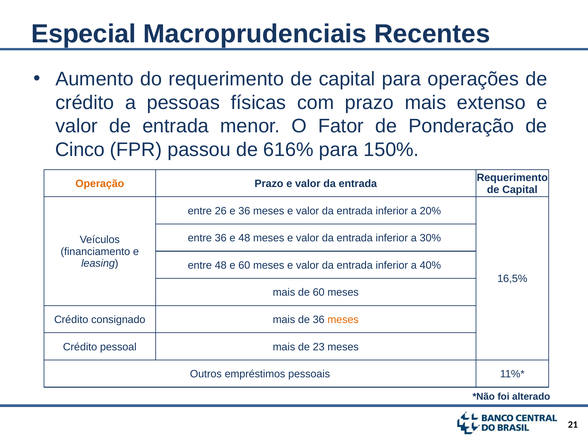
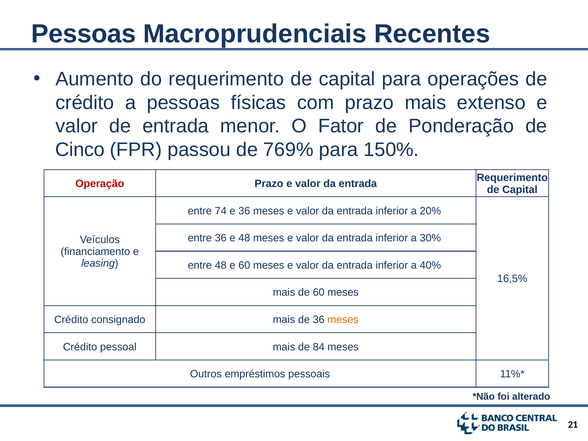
Especial: Especial -> Pessoas (84, 34)
616%: 616% -> 769% (288, 150)
Operação colour: orange -> red (100, 184)
26: 26 -> 74 (221, 211)
23: 23 -> 84 (319, 347)
